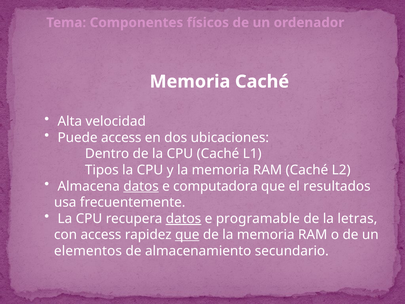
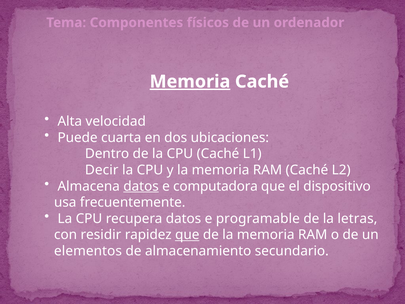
Memoria underline: none -> present (190, 82)
Puede access: access -> cuarta (121, 137)
Tipos: Tipos -> Decir (102, 170)
resultados: resultados -> dispositivo (337, 186)
datos underline: present -> none (184, 218)
con access: access -> residir (101, 235)
